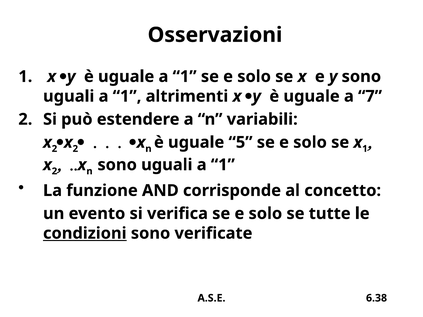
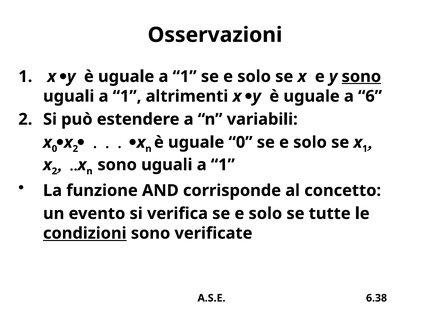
sono underline: none -> present (361, 77)
7: 7 -> 6 (370, 96)
2: 2 -> 0 (54, 149)
uguale 5: 5 -> 0 (241, 142)
